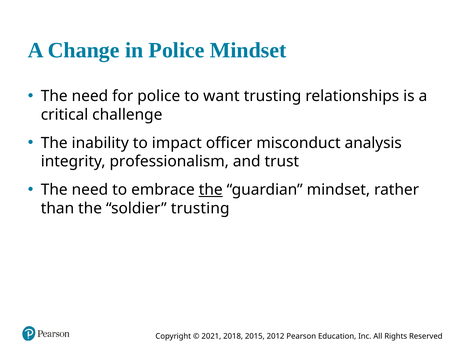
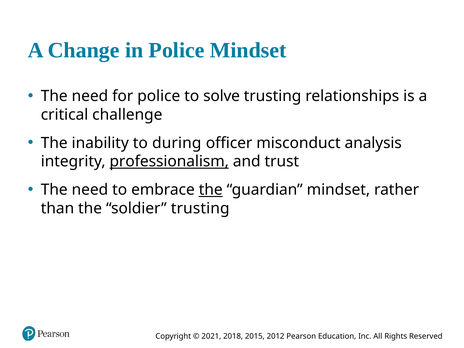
want: want -> solve (222, 96)
impact: impact -> during (177, 143)
professionalism underline: none -> present (169, 162)
